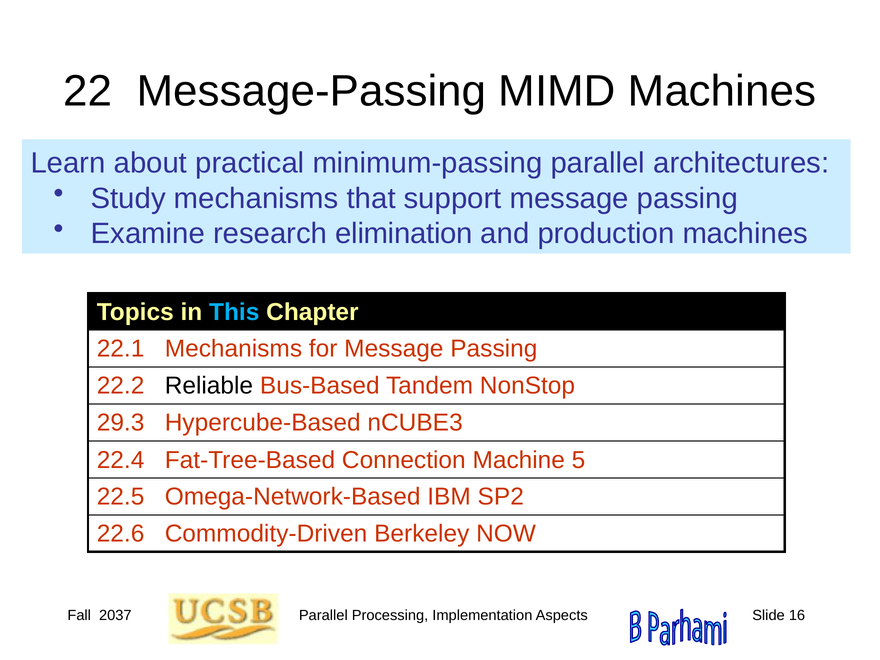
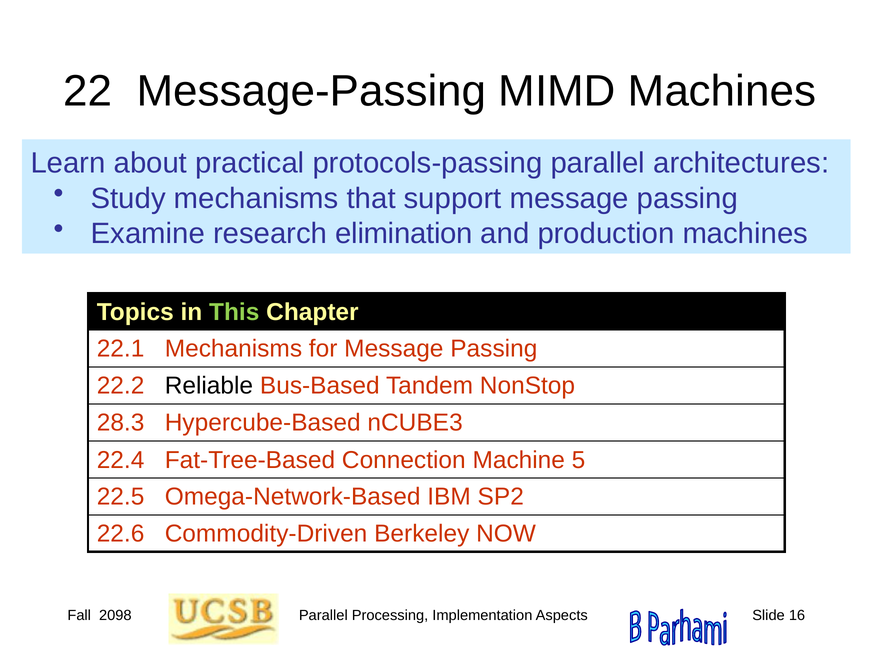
minimum-passing: minimum-passing -> protocols-passing (427, 163)
This colour: light blue -> light green (234, 312)
29.3: 29.3 -> 28.3 (121, 423)
2037: 2037 -> 2098 (115, 616)
